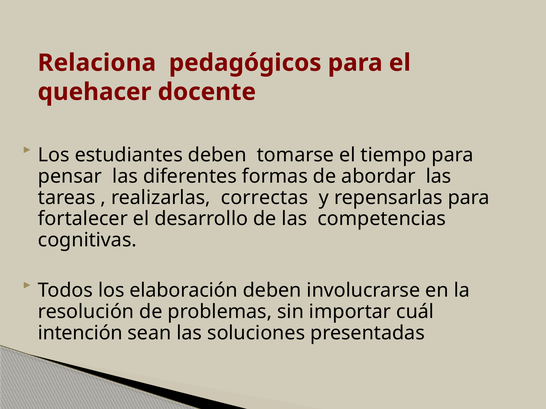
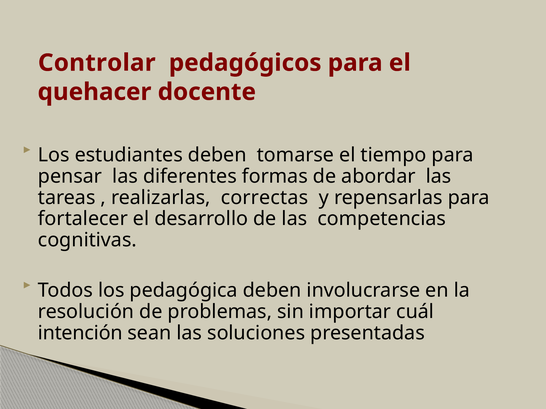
Relaciona: Relaciona -> Controlar (97, 63)
elaboración: elaboración -> pedagógica (184, 291)
